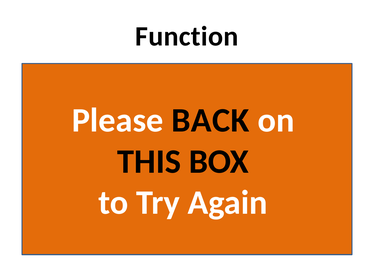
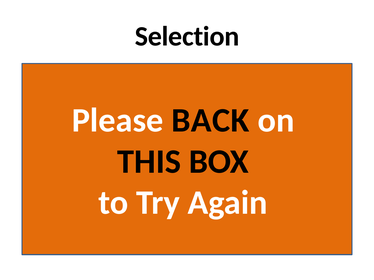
Function: Function -> Selection (187, 37)
